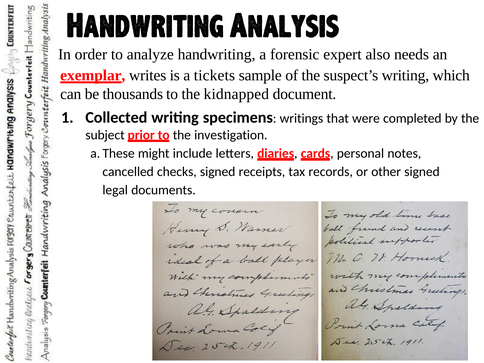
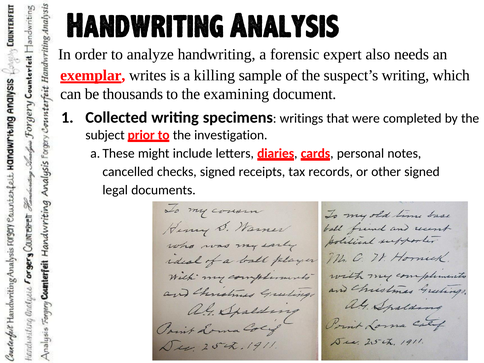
tickets: tickets -> killing (214, 75)
kidnapped: kidnapped -> examining (236, 94)
